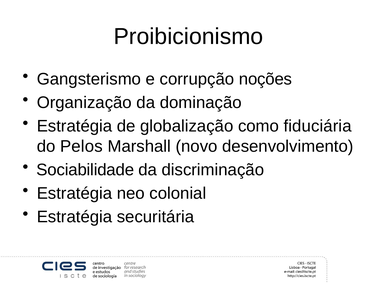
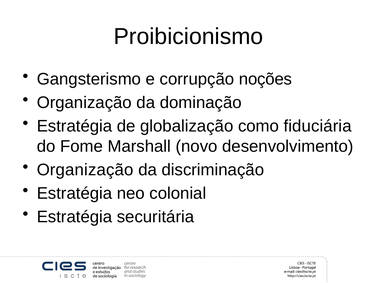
Pelos: Pelos -> Fome (81, 146)
Sociabilidade: Sociabilidade -> Organização (85, 170)
